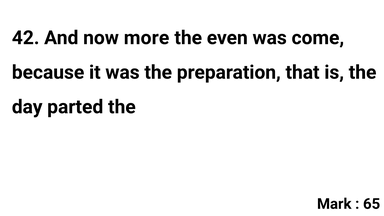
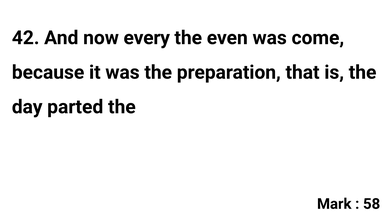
more: more -> every (147, 38)
65: 65 -> 58 (372, 204)
